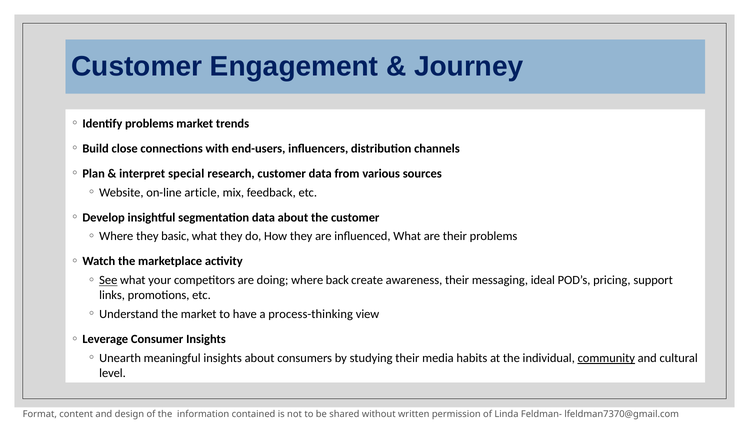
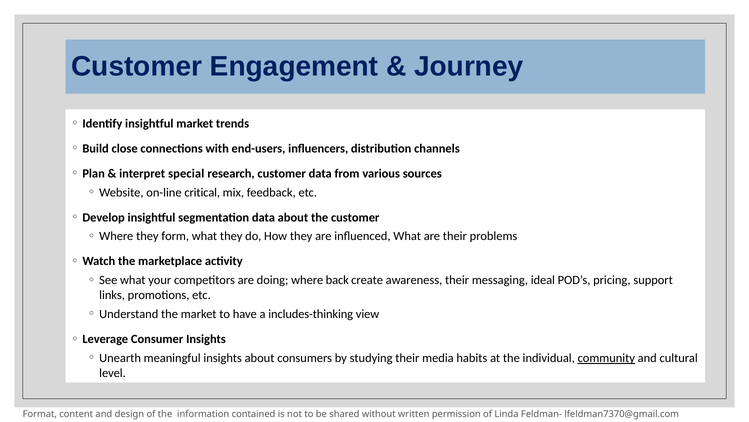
Identify problems: problems -> insightful (149, 123)
article: article -> critical (202, 192)
basic: basic -> form (175, 236)
See underline: present -> none (108, 280)
process-thinking: process-thinking -> includes-thinking (311, 314)
